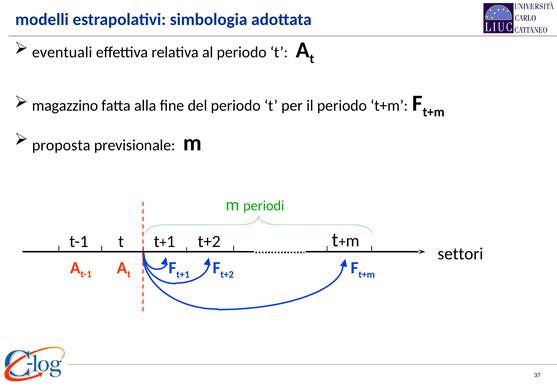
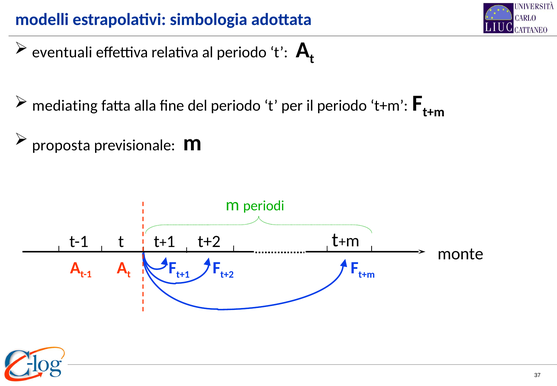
magazzino: magazzino -> mediating (65, 106)
settori: settori -> monte (460, 254)
